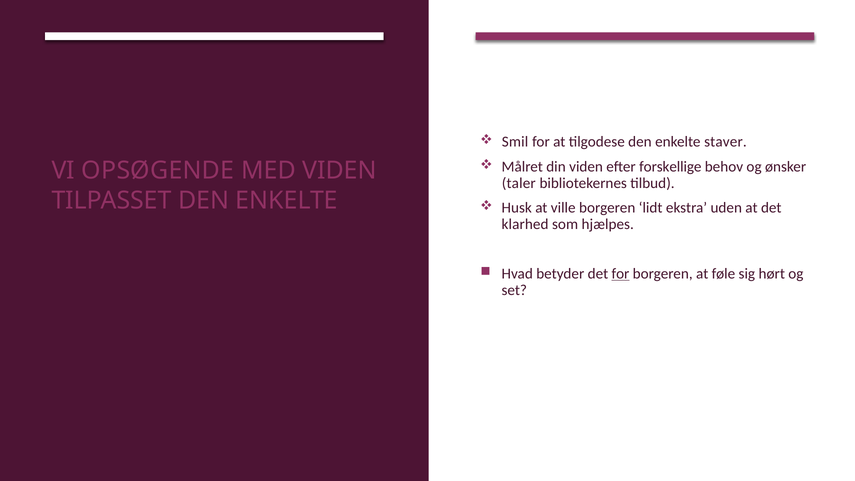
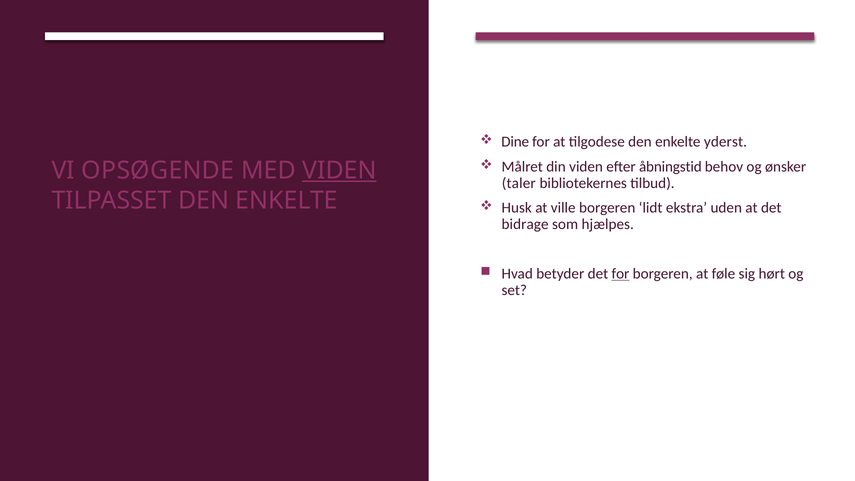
Smil: Smil -> Dine (515, 142)
staver: staver -> yderst (725, 142)
forskellige: forskellige -> åbningstid (670, 167)
VIDEN underline: none -> present (339, 171)
klarhed: klarhed -> bidrage (525, 224)
